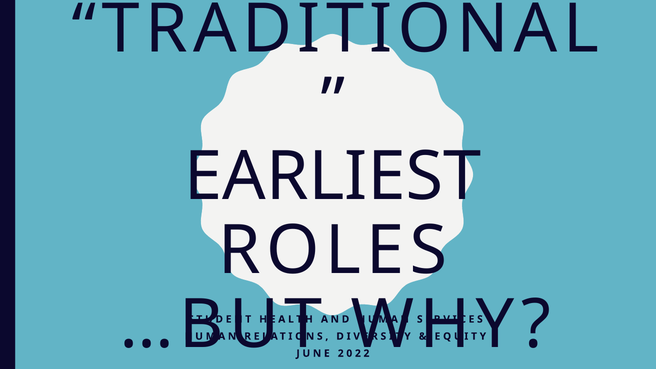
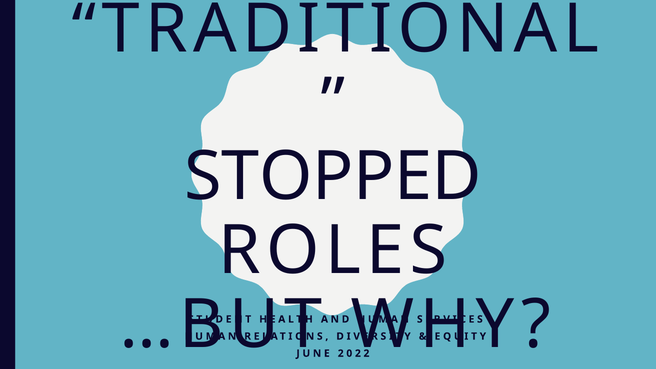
EARLIEST: EARLIEST -> STOPPED (333, 177)
